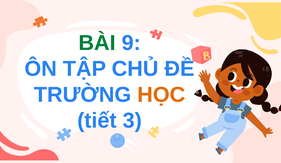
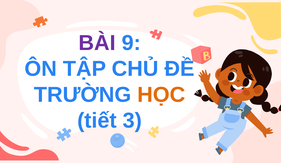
BÀI colour: green -> purple (97, 43)
